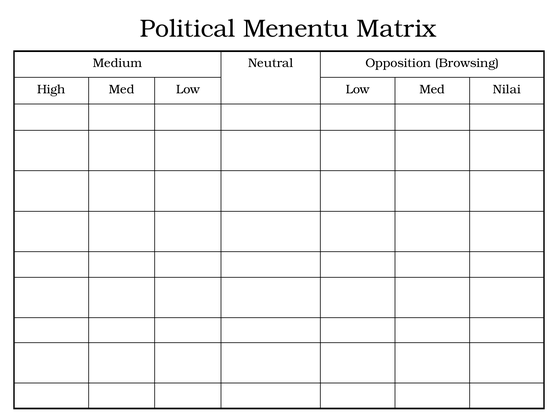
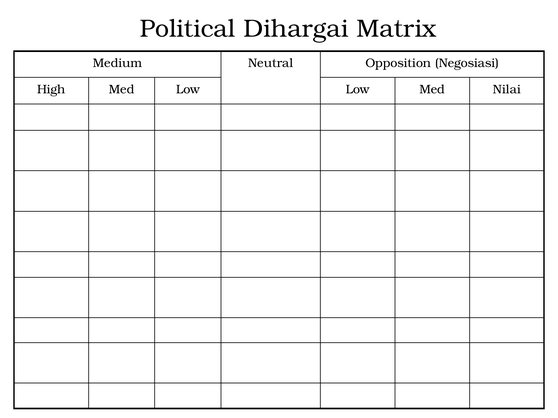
Menentu: Menentu -> Dihargai (296, 29)
Browsing: Browsing -> Negosiasi (467, 63)
